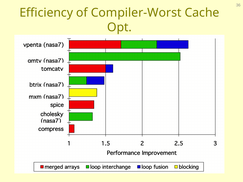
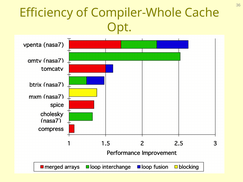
Compiler-Worst: Compiler-Worst -> Compiler-Whole (136, 13)
